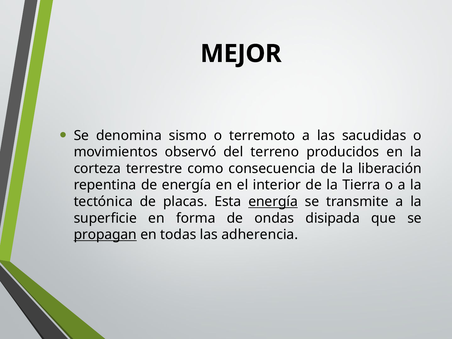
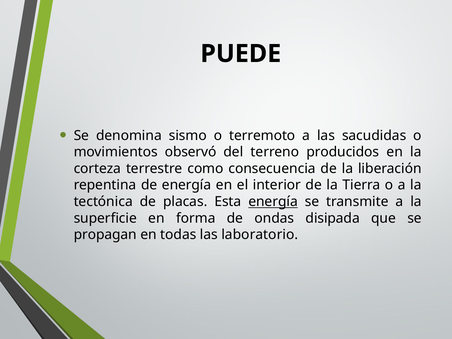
MEJOR: MEJOR -> PUEDE (241, 54)
propagan underline: present -> none (105, 235)
adherencia: adherencia -> laboratorio (260, 235)
